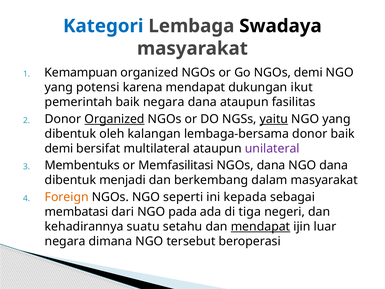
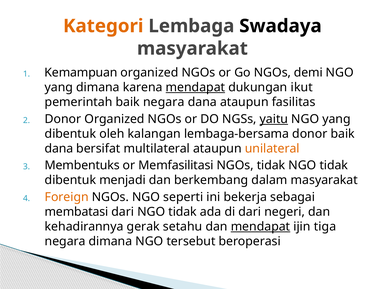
Kategori colour: blue -> orange (103, 26)
yang potensi: potensi -> dimana (98, 87)
mendapat underline: none -> present (195, 87)
Organized underline: present -> none (114, 119)
demi: demi -> dana (59, 148)
unilateral colour: purple -> orange (272, 148)
NGOs dana: dana -> tidak (271, 165)
dana: dana -> tidak (334, 165)
kepada: kepada -> bekerja (245, 197)
dari NGO pada: pada -> tidak (183, 212)
di tiga: tiga -> dari (250, 212)
suatu: suatu -> gerak (143, 226)
luar: luar -> tiga (325, 226)
